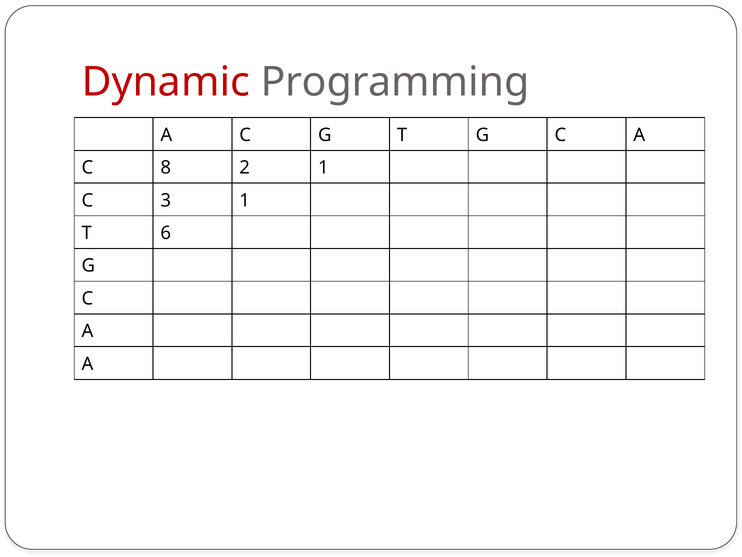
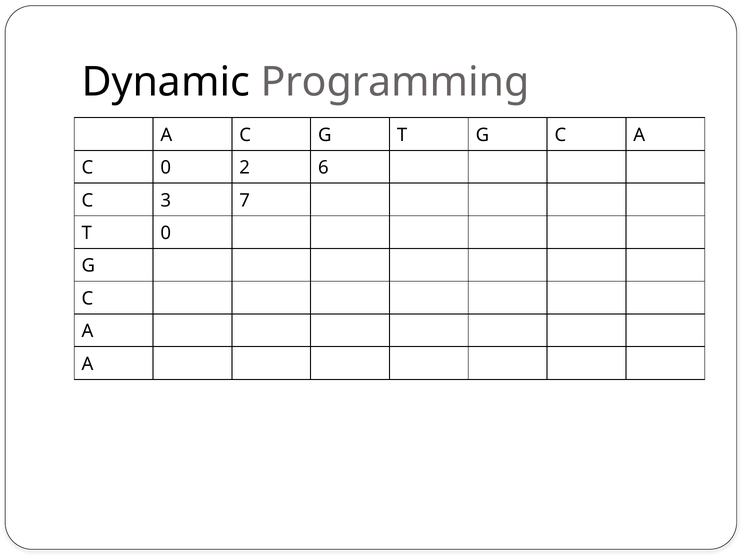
Dynamic colour: red -> black (166, 82)
C 8: 8 -> 0 (166, 168)
2 1: 1 -> 6 (323, 168)
3 1: 1 -> 7 (245, 200)
T 6: 6 -> 0 (166, 233)
